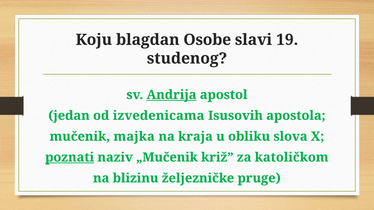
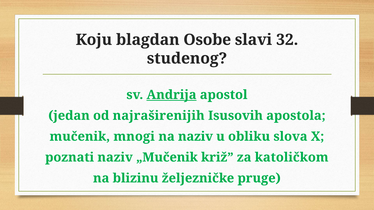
19: 19 -> 32 (287, 40)
izvedenicama: izvedenicama -> najraširenijih (159, 116)
majka: majka -> mnogi (134, 137)
na kraja: kraja -> naziv (196, 137)
poznati underline: present -> none (70, 158)
